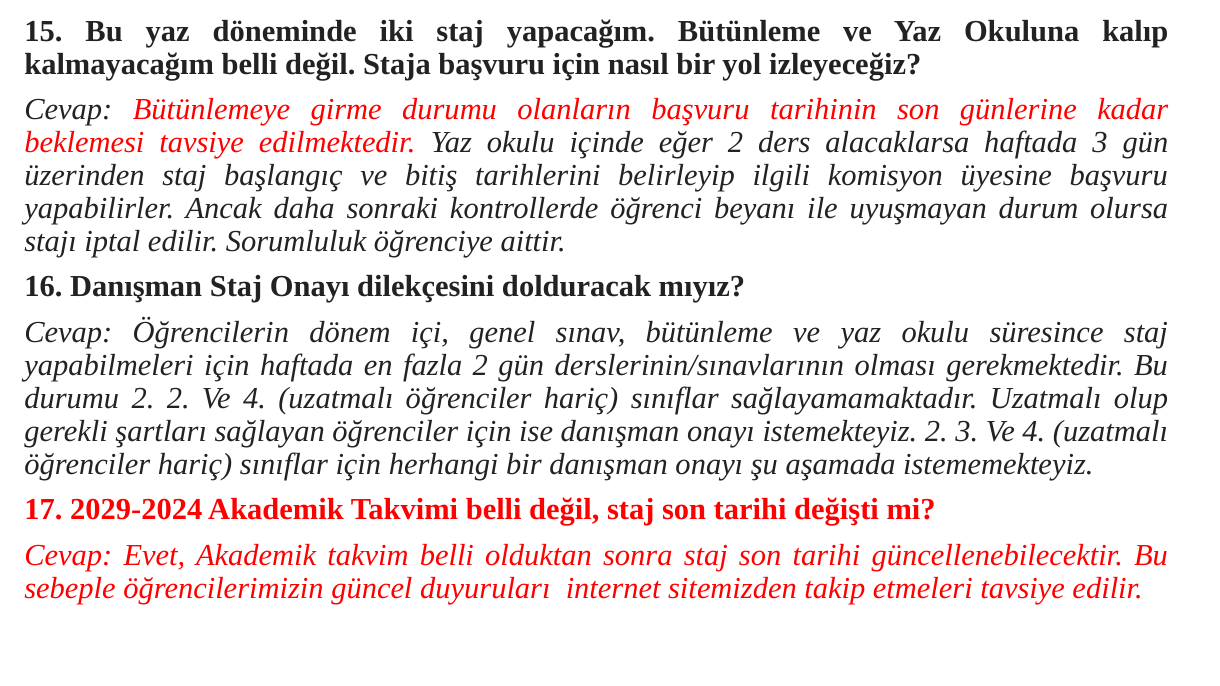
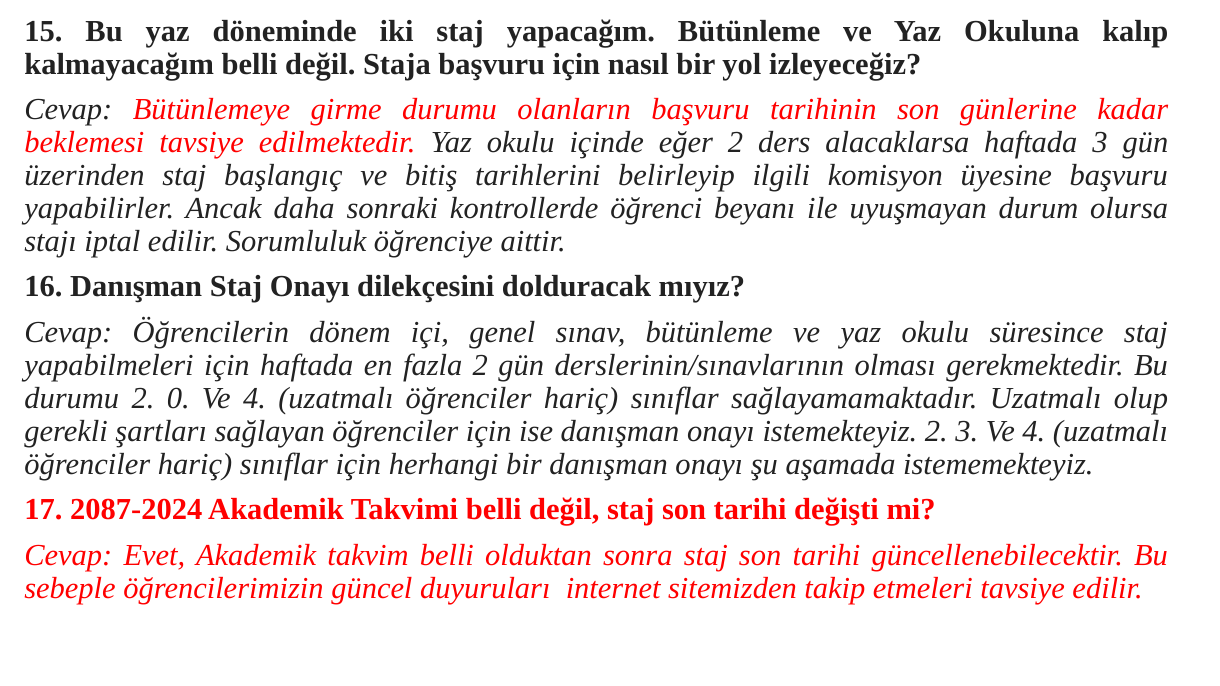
2 2: 2 -> 0 (178, 398)
2029-2024: 2029-2024 -> 2087-2024 (136, 510)
